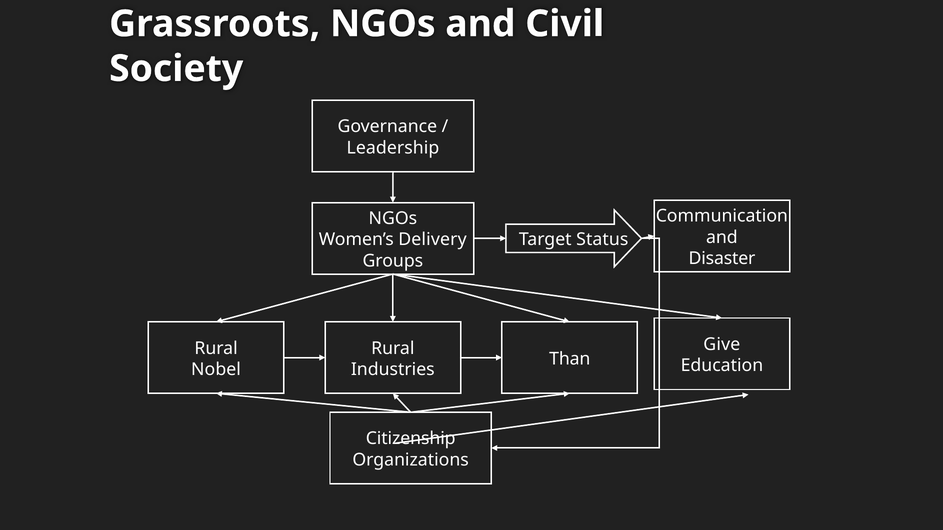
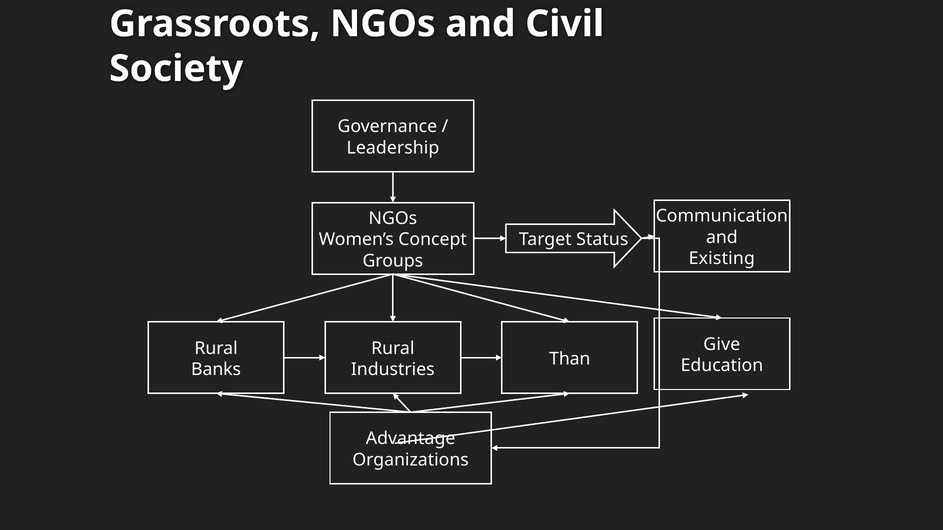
Delivery: Delivery -> Concept (433, 240)
Disaster: Disaster -> Existing (722, 259)
Nobel: Nobel -> Banks (216, 370)
Citizenship: Citizenship -> Advantage (411, 439)
